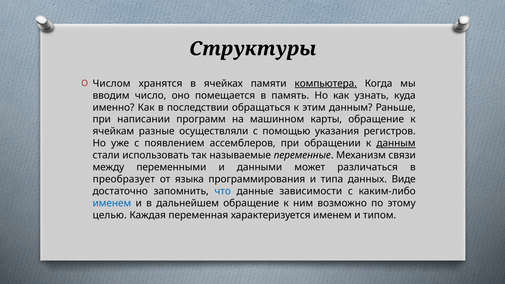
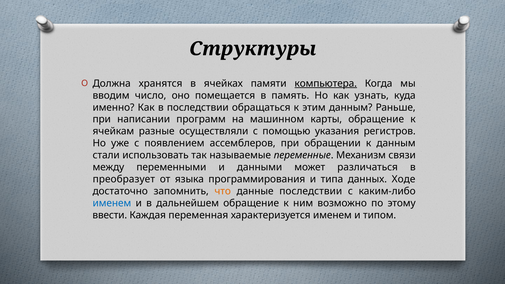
Числом: Числом -> Должна (112, 83)
данным underline: present -> none (396, 143)
Виде: Виде -> Ходе (404, 179)
что colour: blue -> orange (223, 191)
данные зависимости: зависимости -> последствии (311, 191)
целью: целью -> ввести (110, 215)
